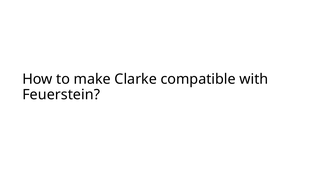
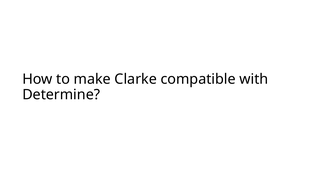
Feuerstein: Feuerstein -> Determine (61, 94)
